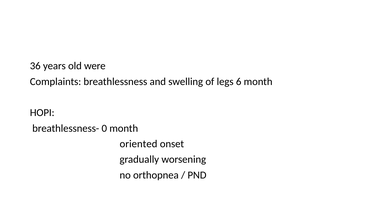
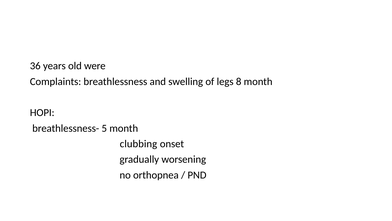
6: 6 -> 8 (239, 81)
0: 0 -> 5 (104, 128)
oriented: oriented -> clubbing (138, 144)
